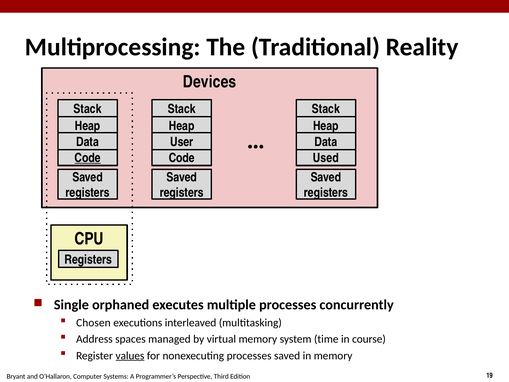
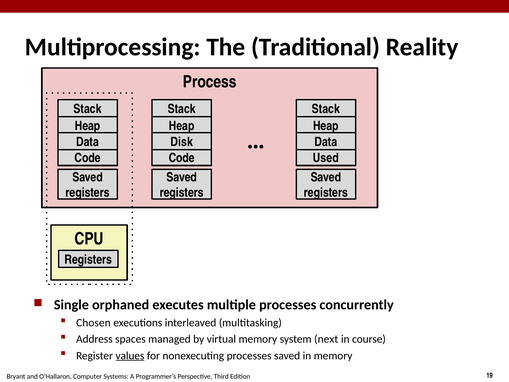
Devices: Devices -> Process (210, 82)
User: User -> Disk (182, 142)
Code underline: present -> none (88, 158)
time: time -> next (326, 339)
